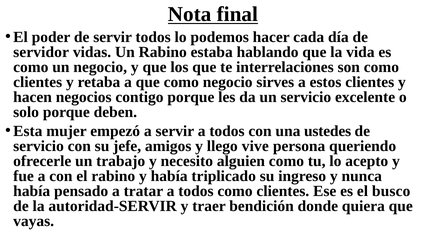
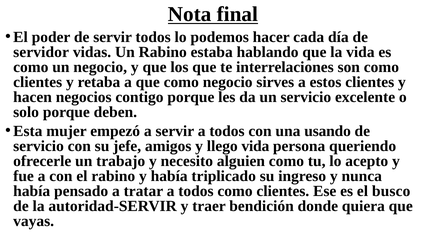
ustedes: ustedes -> usando (328, 131)
llego vive: vive -> vida (255, 146)
